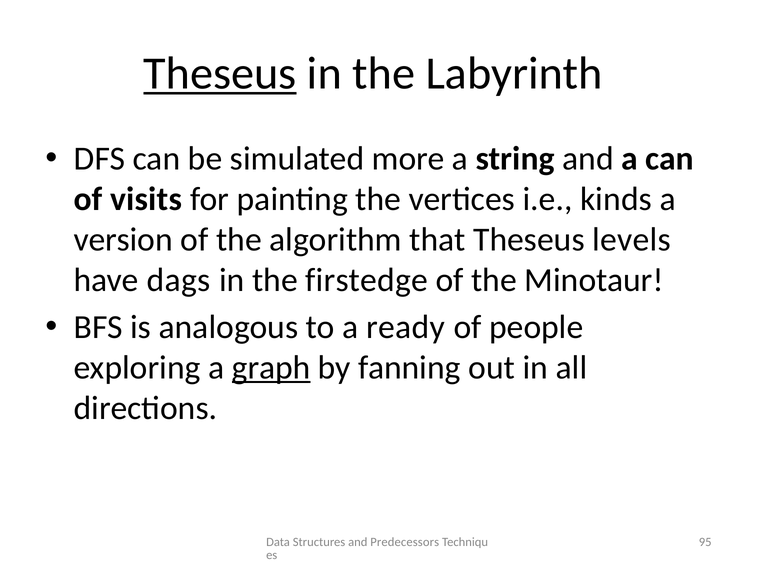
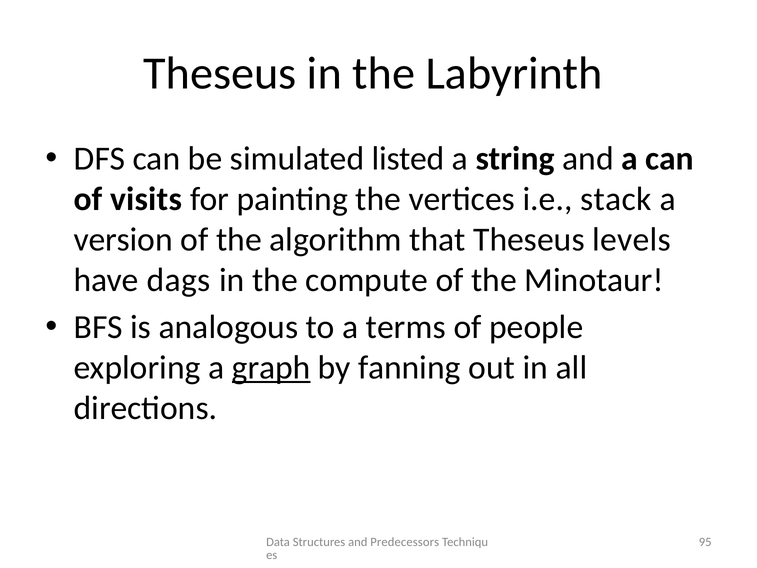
Theseus underline: present -> none (220, 73)
more: more -> listed (408, 159)
kinds: kinds -> stack (616, 199)
firstedge: firstedge -> compute (367, 280)
ready: ready -> terms (406, 327)
